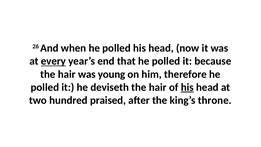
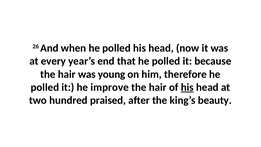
every underline: present -> none (53, 61)
deviseth: deviseth -> improve (110, 87)
throne: throne -> beauty (215, 100)
